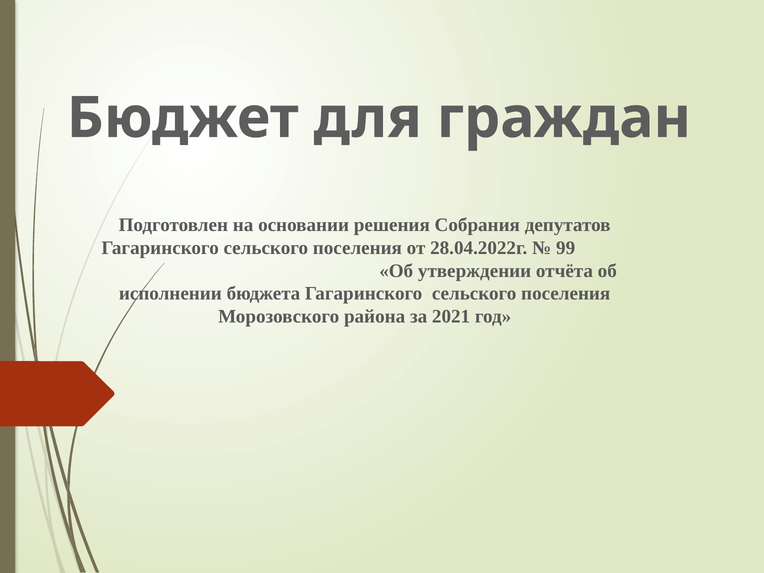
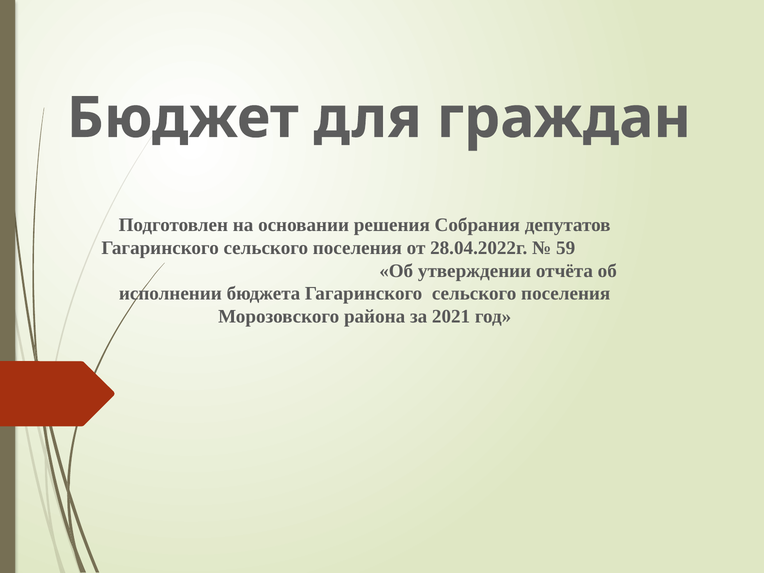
99: 99 -> 59 (566, 248)
